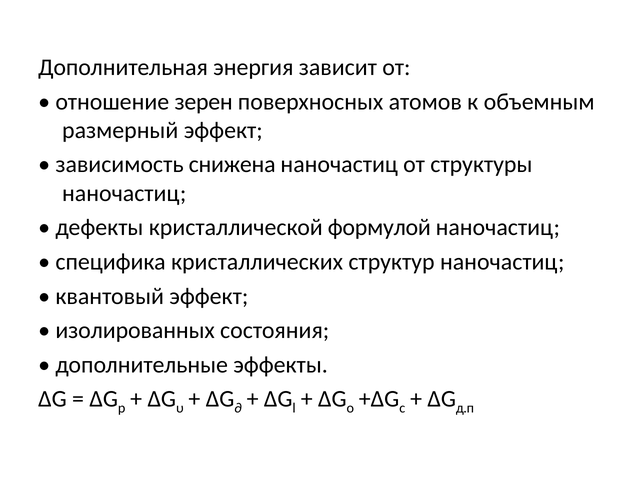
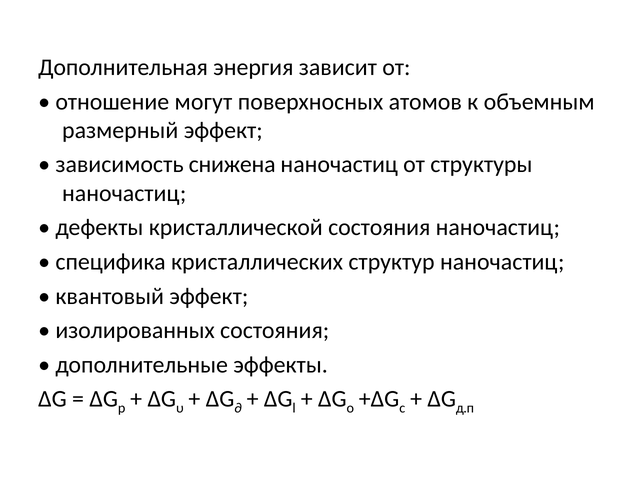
зерен: зерен -> могут (203, 102)
кристаллической формулой: формулой -> состояния (379, 228)
